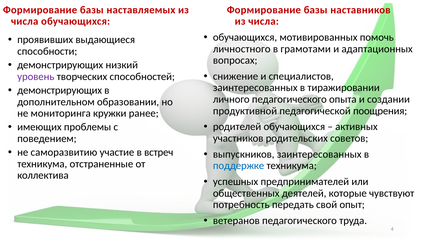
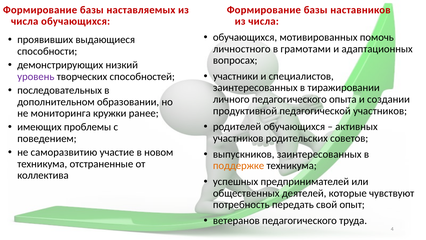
снижение: снижение -> участники (236, 76)
демонстрирующих: демонстрирующих -> последовательных (60, 90)
педагогической поощрения: поощрения -> участников (380, 111)
встреч: встреч -> новом (159, 152)
поддержке colour: blue -> orange (239, 166)
